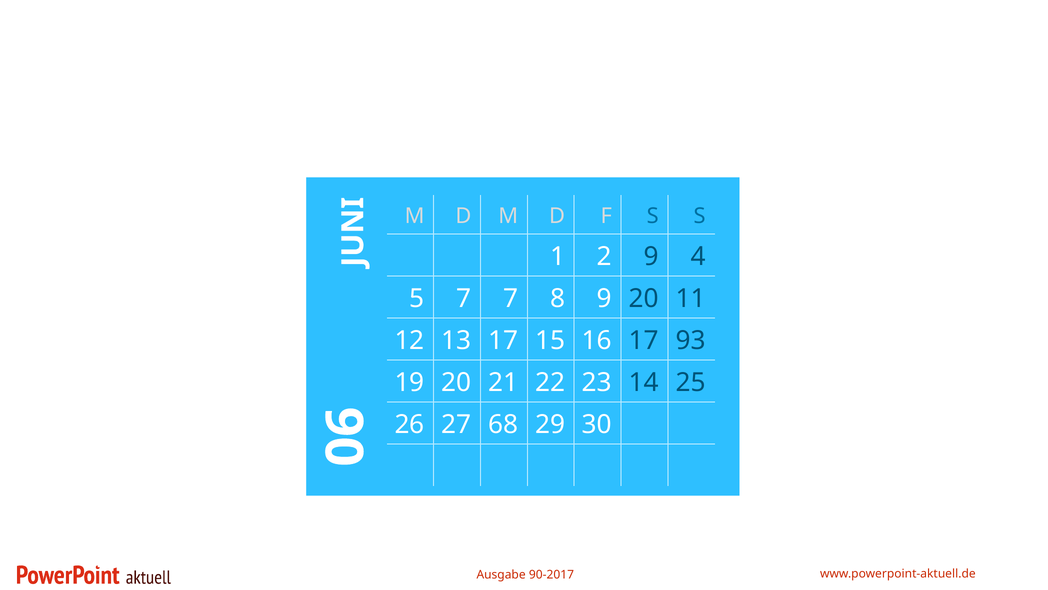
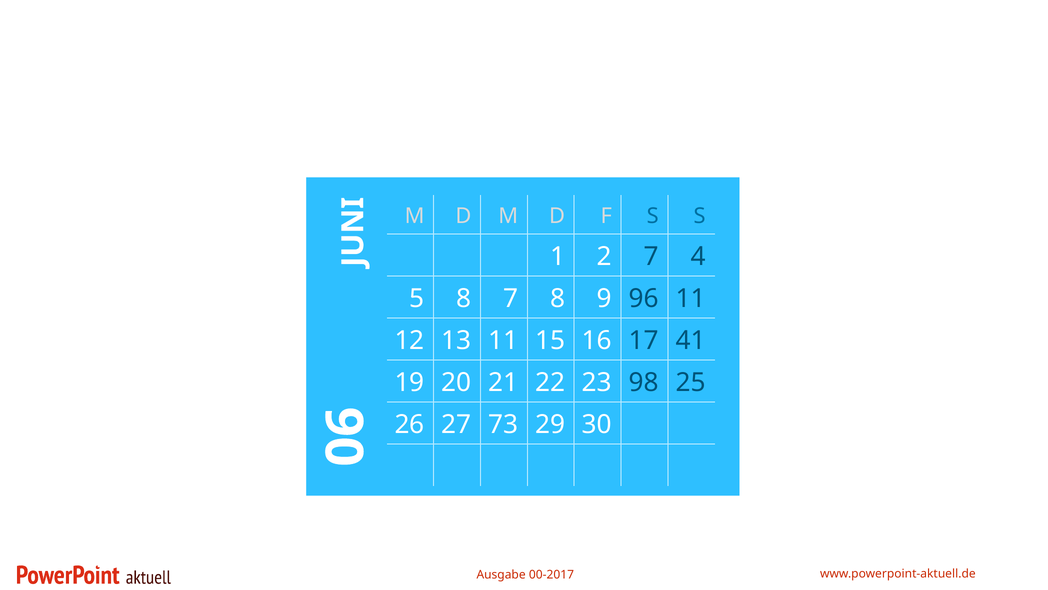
2 9: 9 -> 7 (651, 256)
5 7: 7 -> 8 (464, 298)
9 20: 20 -> 96 (644, 298)
13 17: 17 -> 11 (503, 340)
93: 93 -> 41 (691, 340)
14: 14 -> 98 (644, 382)
68: 68 -> 73 (503, 424)
90-2017: 90-2017 -> 00-2017 (551, 574)
